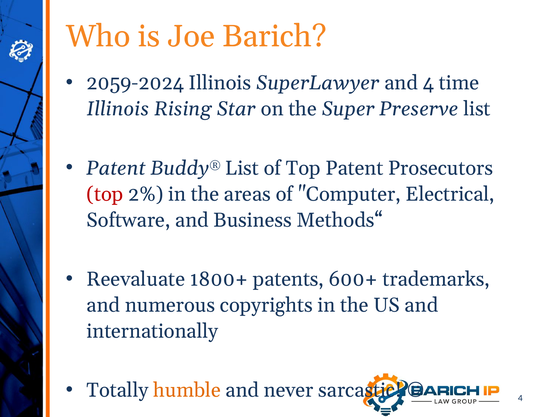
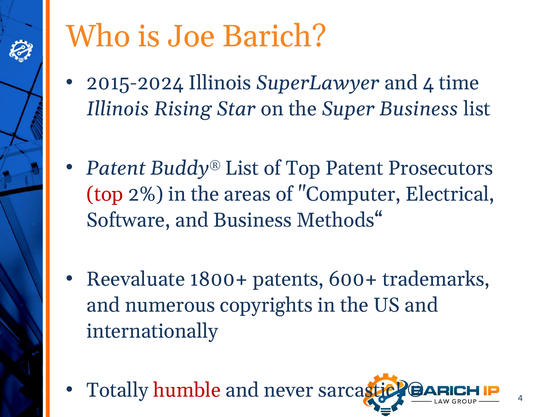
2059-2024: 2059-2024 -> 2015-2024 (135, 83)
Super Preserve: Preserve -> Business (419, 109)
humble colour: orange -> red (187, 390)
